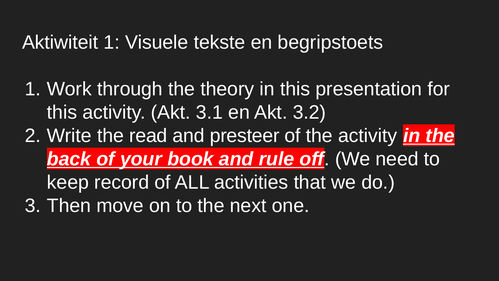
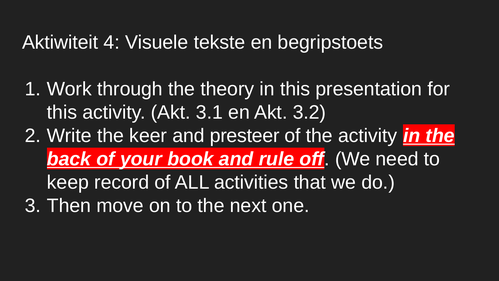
Aktiwiteit 1: 1 -> 4 (112, 42)
read: read -> keer (148, 135)
